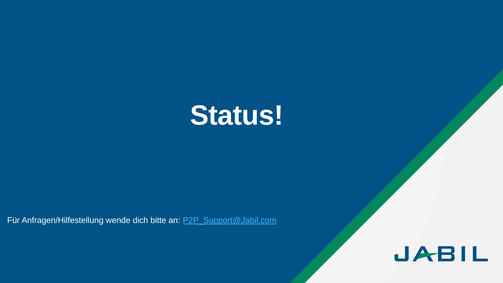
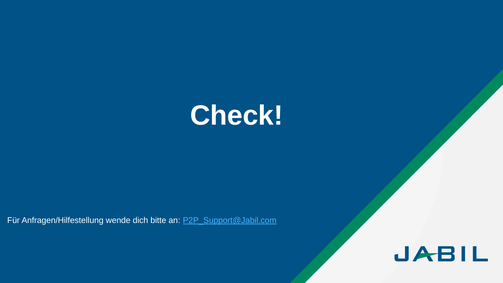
Status: Status -> Check (237, 115)
